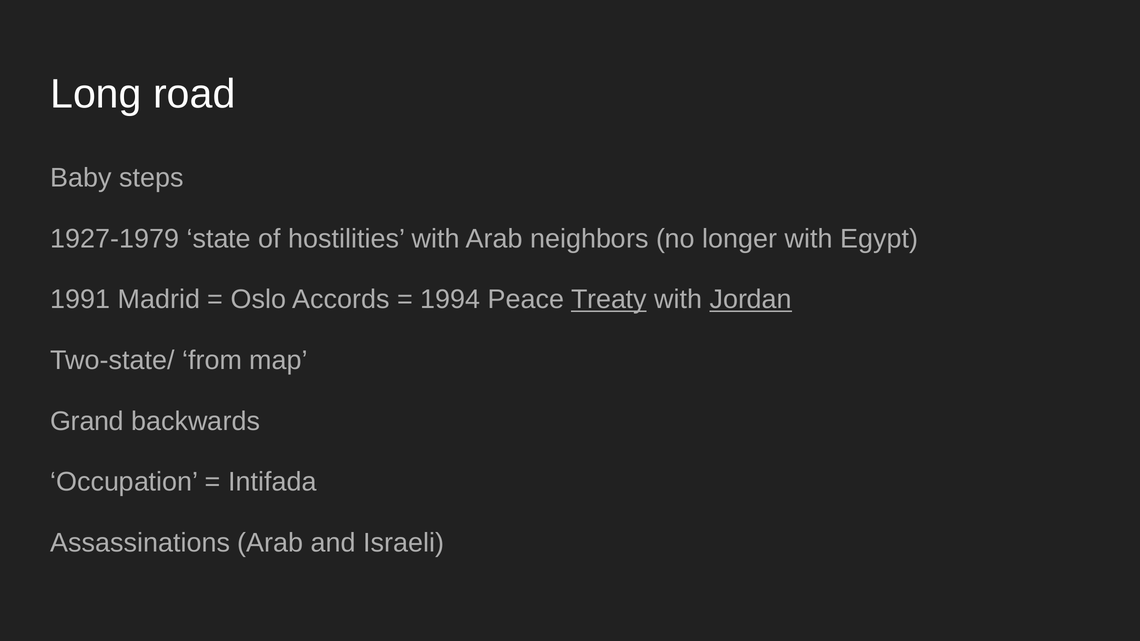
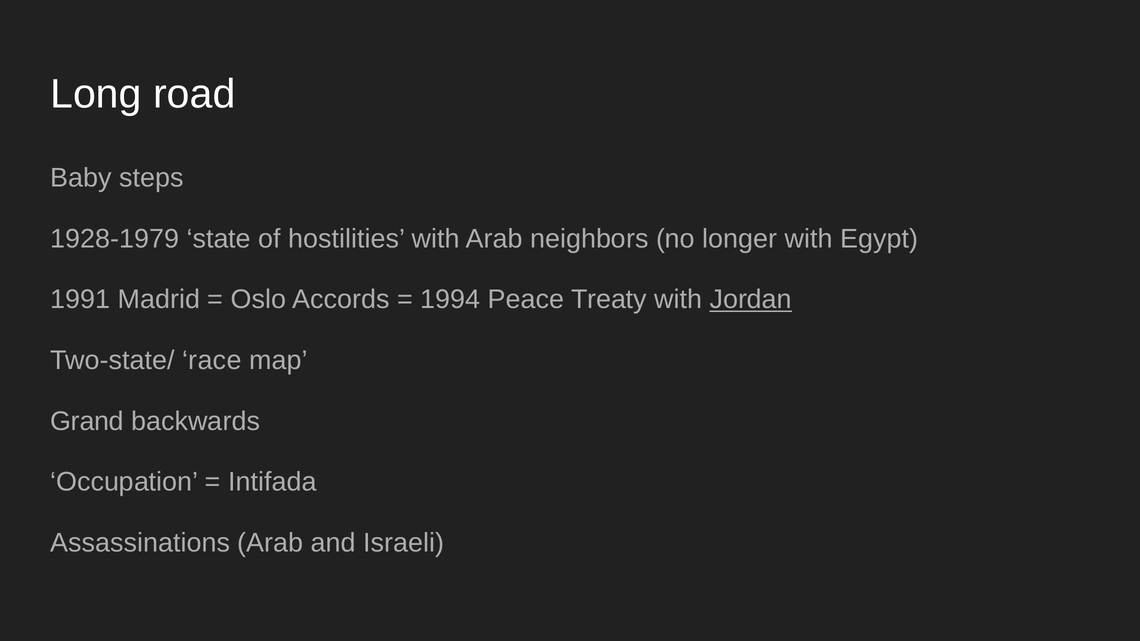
1927-1979: 1927-1979 -> 1928-1979 (115, 239)
Treaty underline: present -> none (609, 300)
from: from -> race (212, 360)
